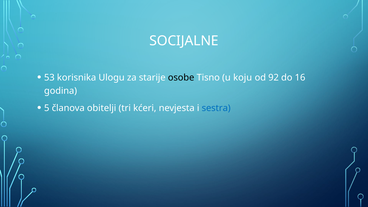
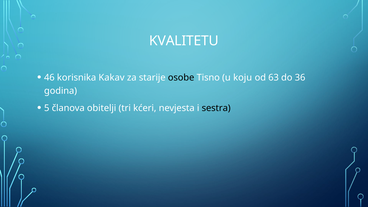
SOCIJALNE: SOCIJALNE -> KVALITETU (184, 41)
53: 53 -> 46 (49, 78)
Ulogu: Ulogu -> Kakav (112, 78)
92: 92 -> 63 (274, 78)
16: 16 -> 36 (300, 78)
sestra colour: blue -> black (216, 108)
